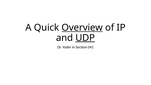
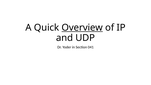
UDP underline: present -> none (85, 38)
